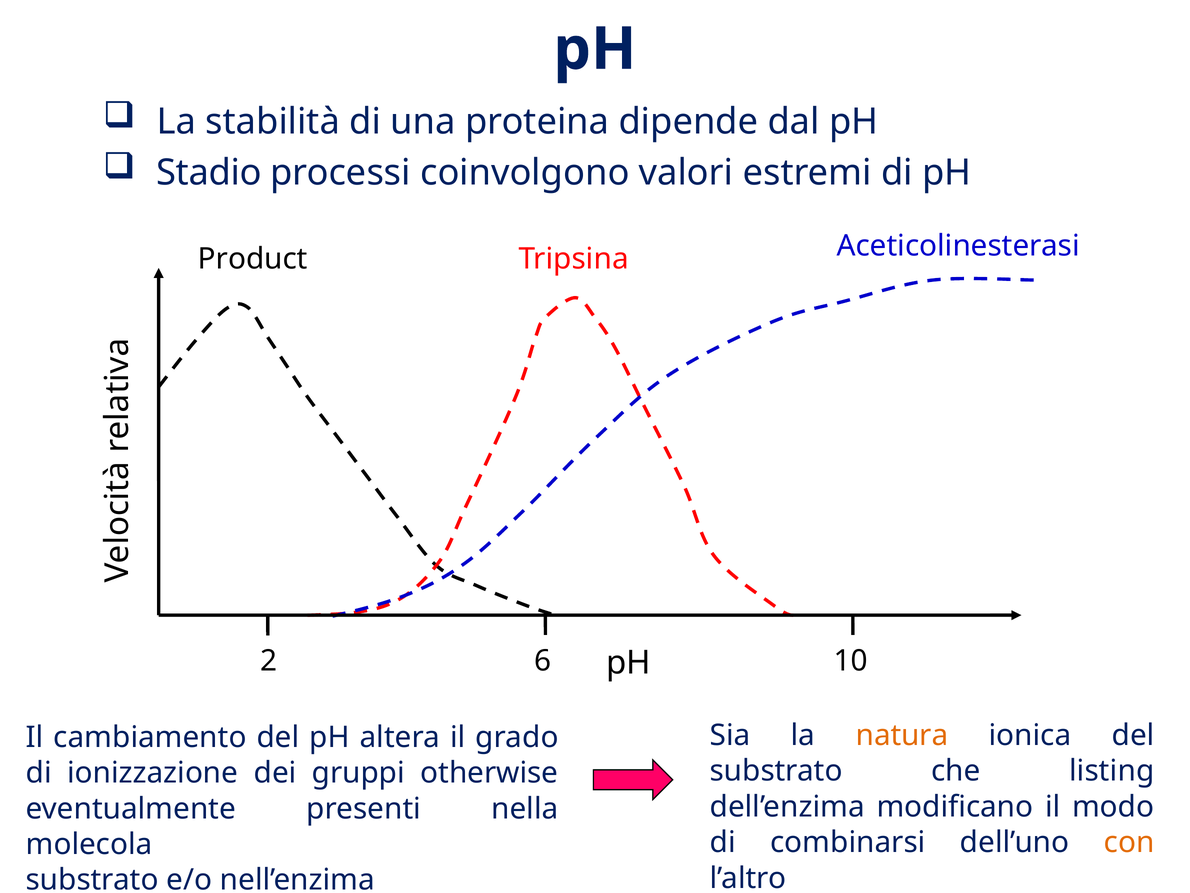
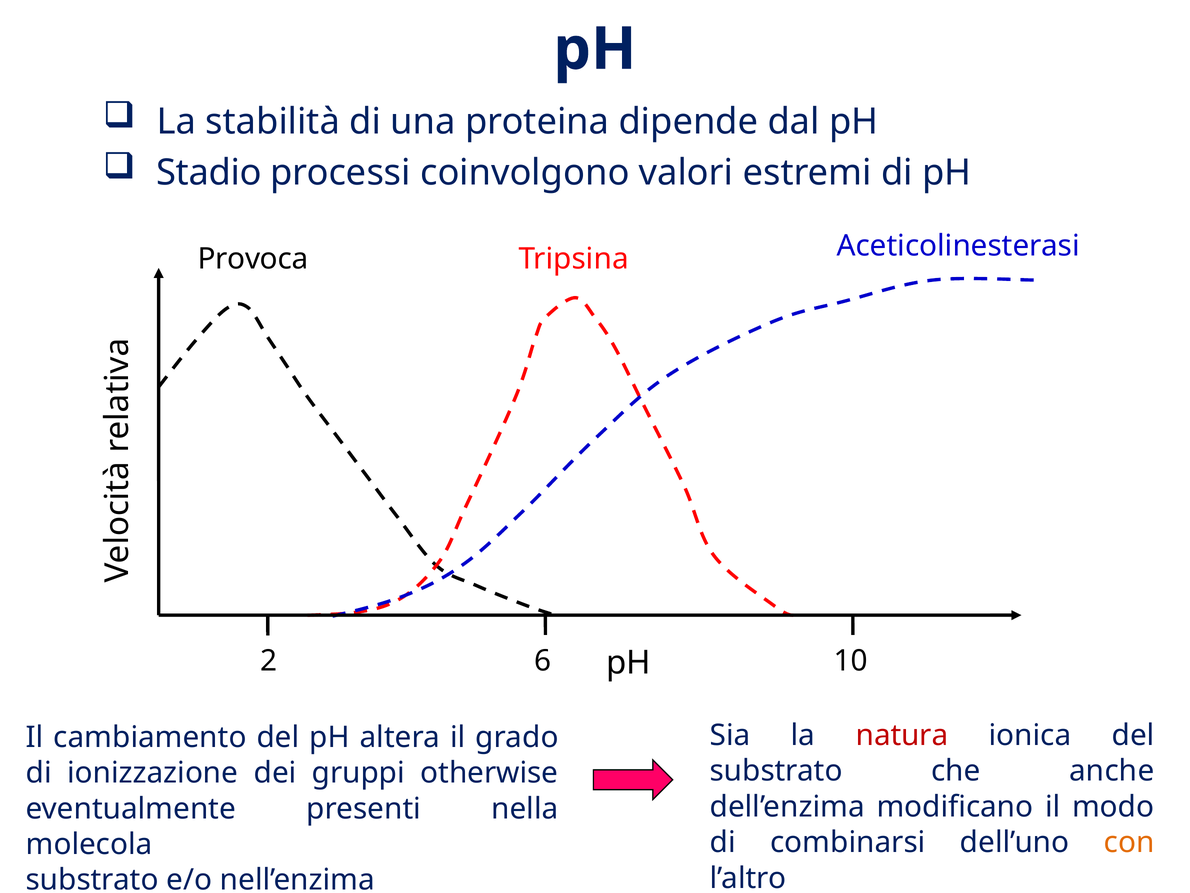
Product: Product -> Provoca (253, 259)
natura colour: orange -> red (902, 735)
listing: listing -> anche (1112, 771)
